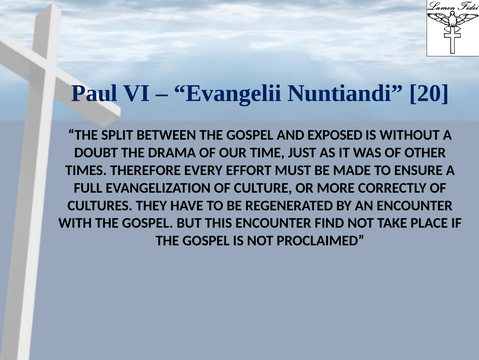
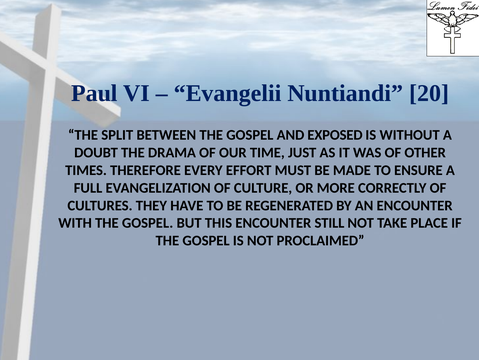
FIND: FIND -> STILL (329, 223)
